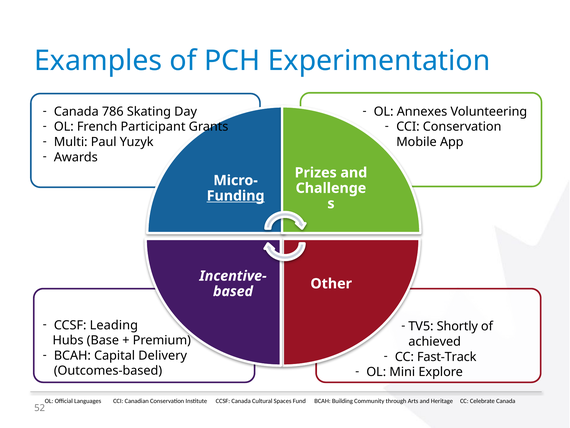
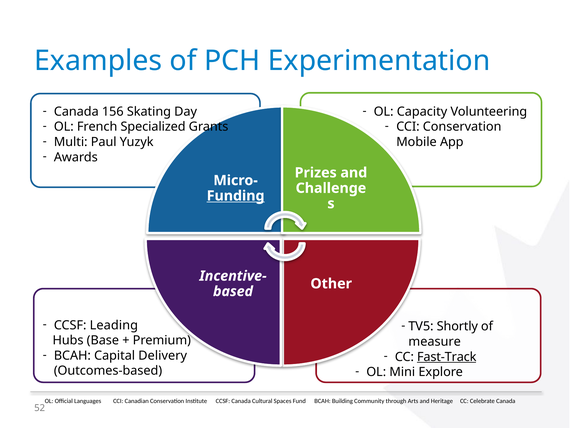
786: 786 -> 156 (113, 111)
Annexes: Annexes -> Capacity (422, 111)
Participant: Participant -> Specialized (153, 127)
achieved: achieved -> measure (435, 341)
Fast-Track underline: none -> present (447, 356)
